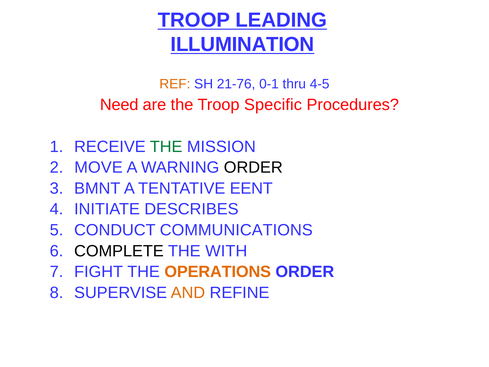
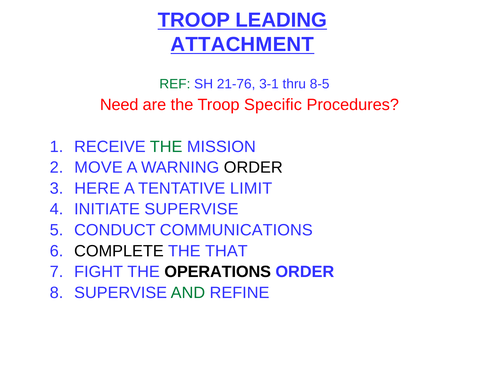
ILLUMINATION: ILLUMINATION -> ATTACHMENT (242, 45)
REF colour: orange -> green (175, 84)
0-1: 0-1 -> 3-1 (269, 84)
4-5: 4-5 -> 8-5 (320, 84)
BMNT: BMNT -> HERE (97, 188)
EENT: EENT -> LIMIT (251, 188)
INITIATE DESCRIBES: DESCRIBES -> SUPERVISE (191, 209)
WITH: WITH -> THAT (226, 251)
OPERATIONS colour: orange -> black (218, 272)
AND colour: orange -> green (188, 293)
